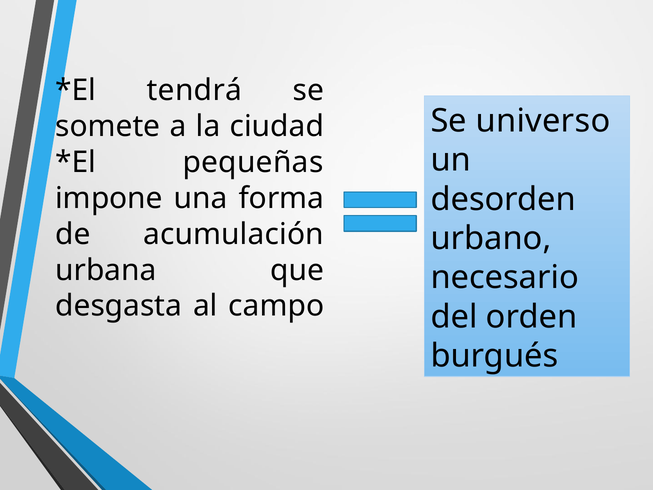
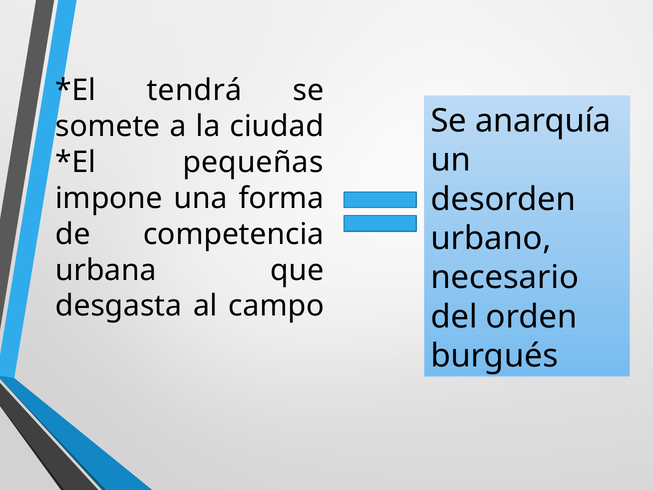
universo: universo -> anarquía (543, 121)
acumulación: acumulación -> competencia (234, 234)
